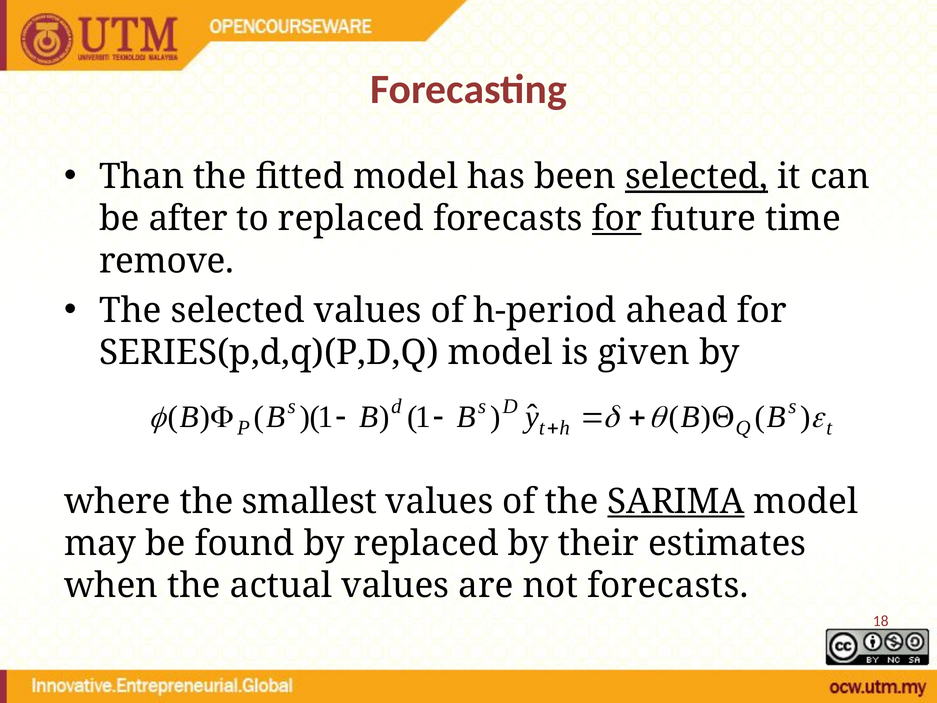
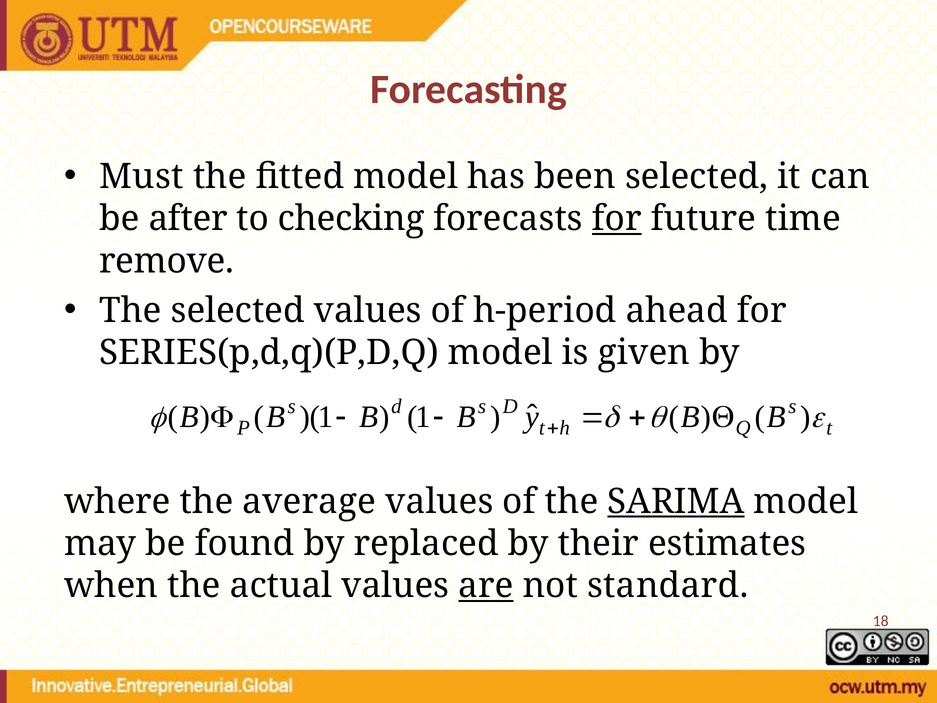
Than: Than -> Must (141, 177)
selected underline: present -> none (697, 177)
to replaced: replaced -> checking (351, 219)
smallest: smallest -> average (309, 501)
are underline: none -> present (486, 586)
not forecasts: forecasts -> standard (668, 586)
